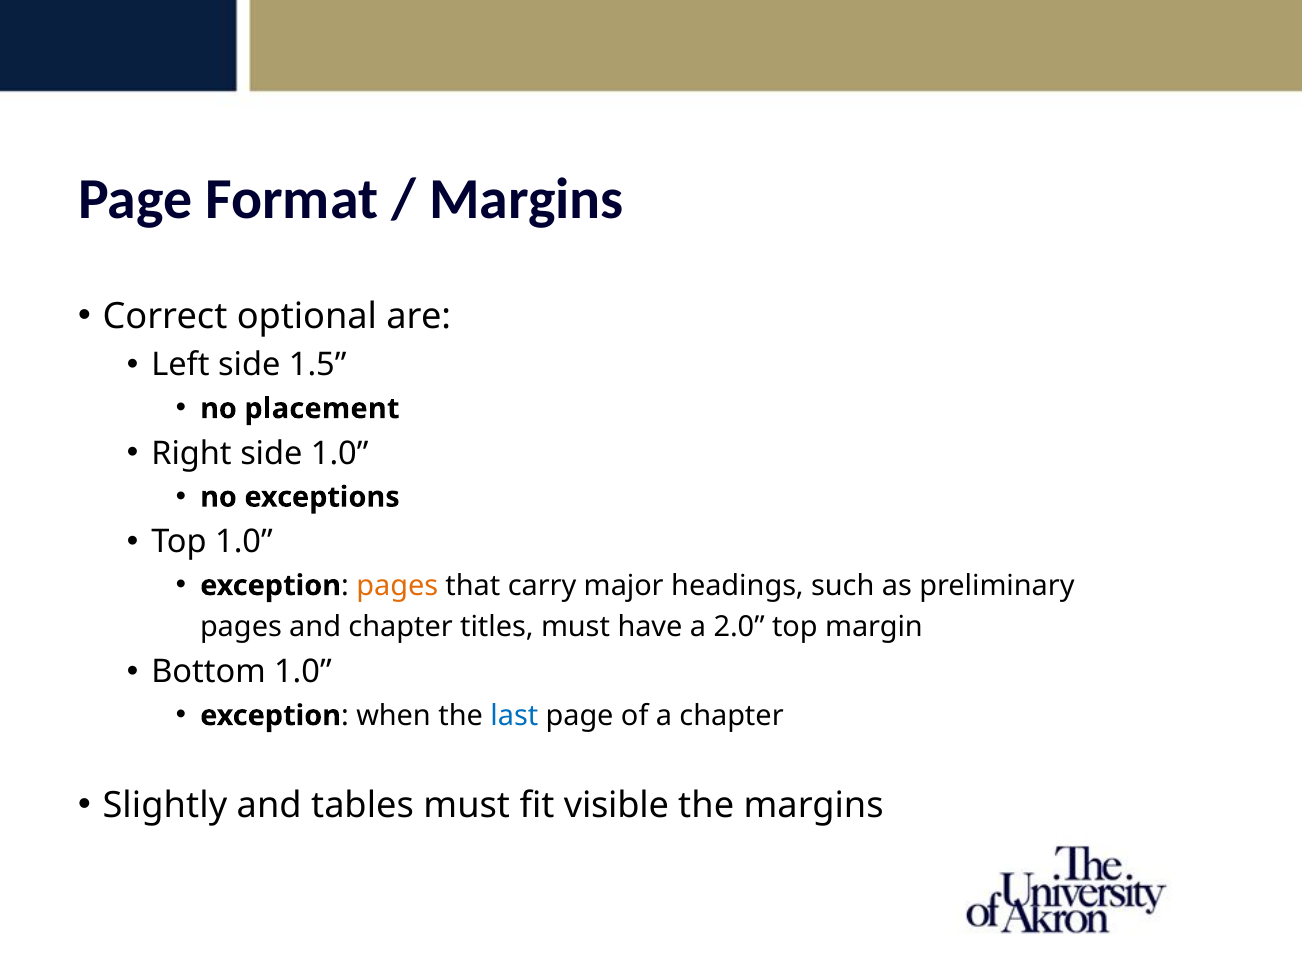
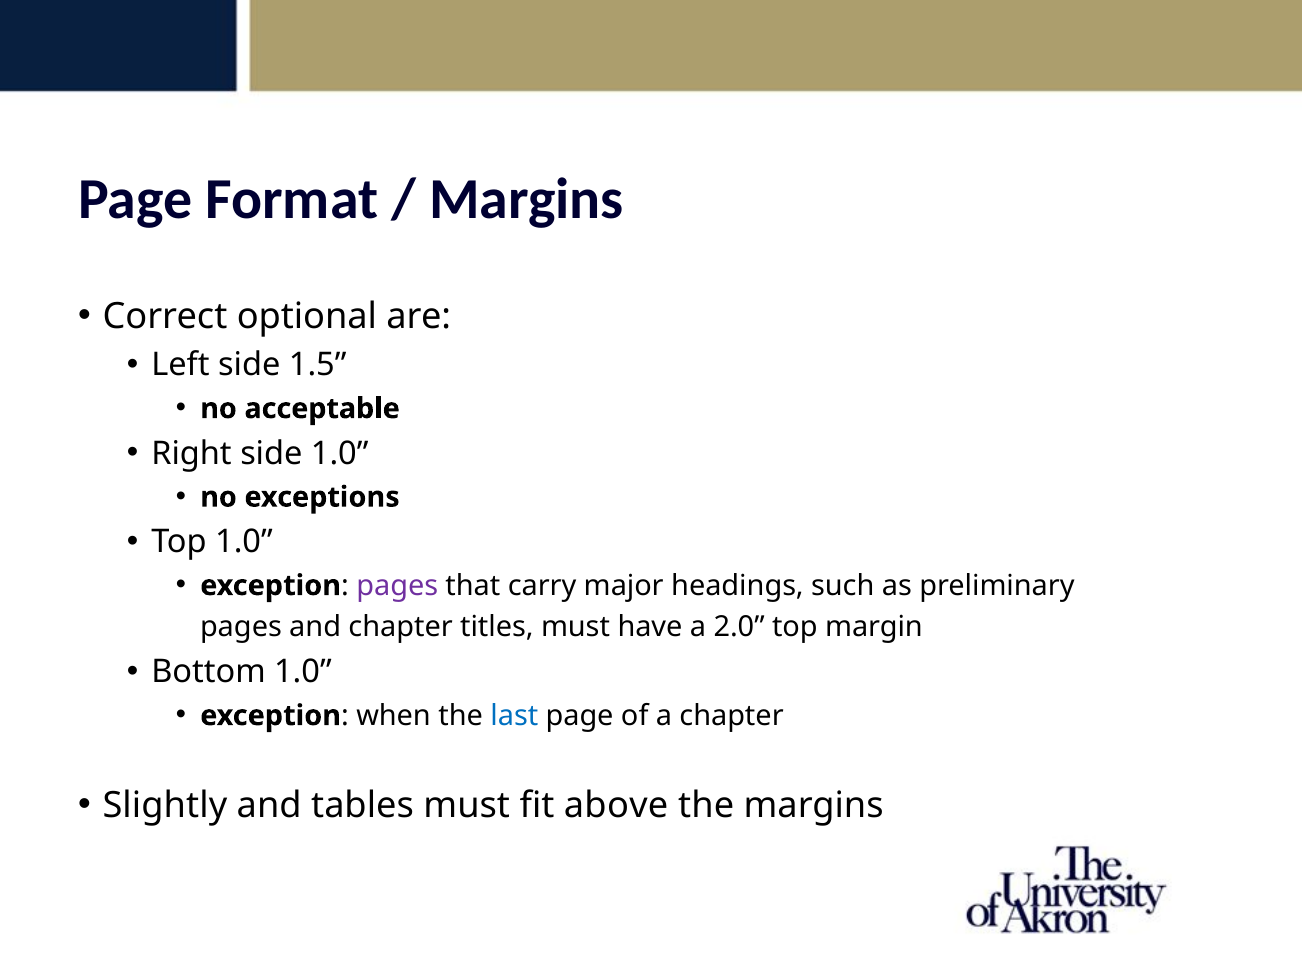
placement: placement -> acceptable (322, 408)
pages colour: orange -> purple (397, 585)
visible: visible -> above (616, 805)
